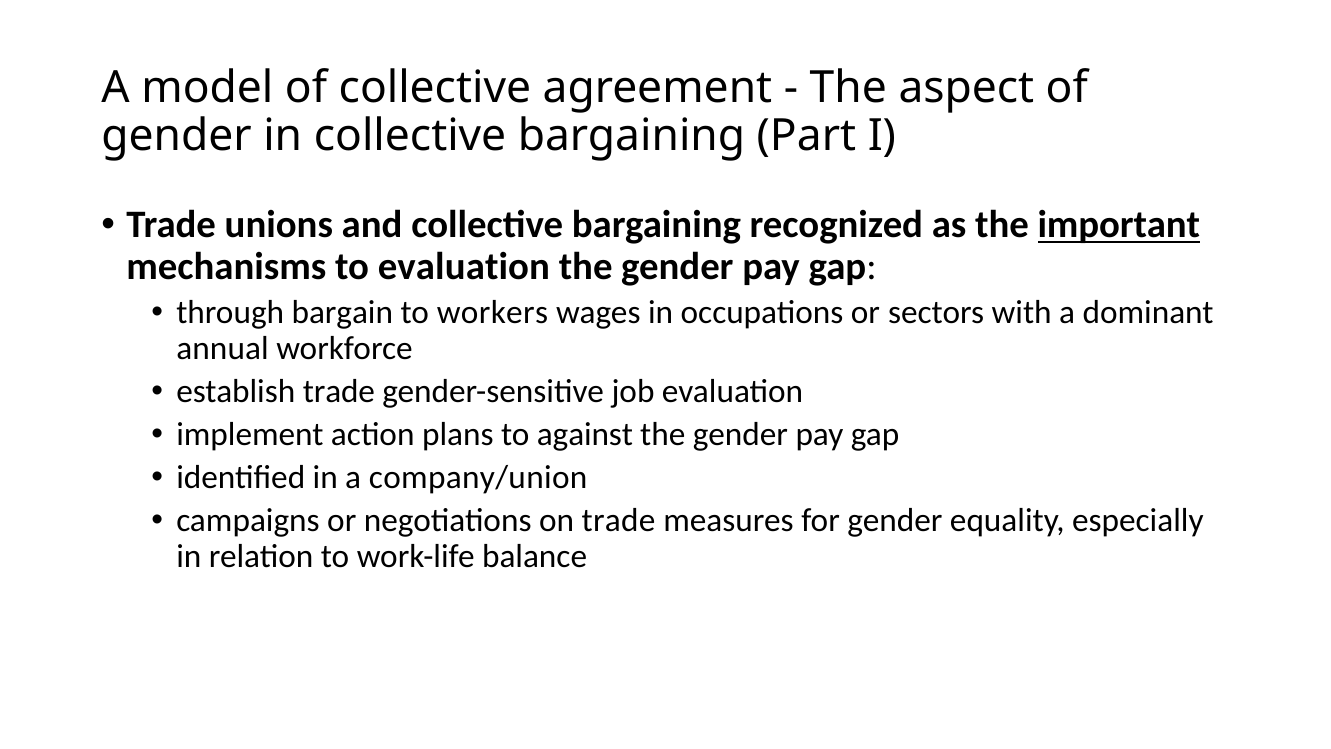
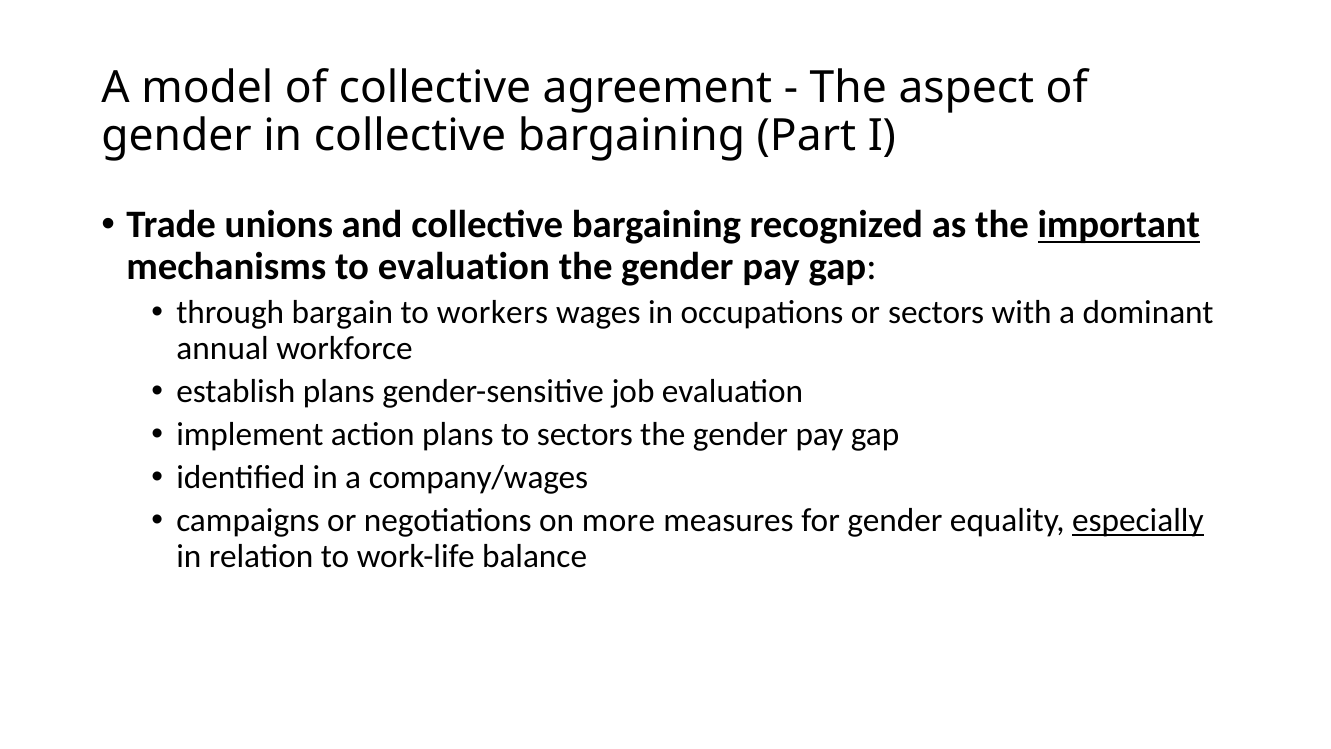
establish trade: trade -> plans (339, 392)
to against: against -> sectors (585, 434)
company/union: company/union -> company/wages (478, 477)
on trade: trade -> more (619, 520)
especially underline: none -> present (1138, 520)
